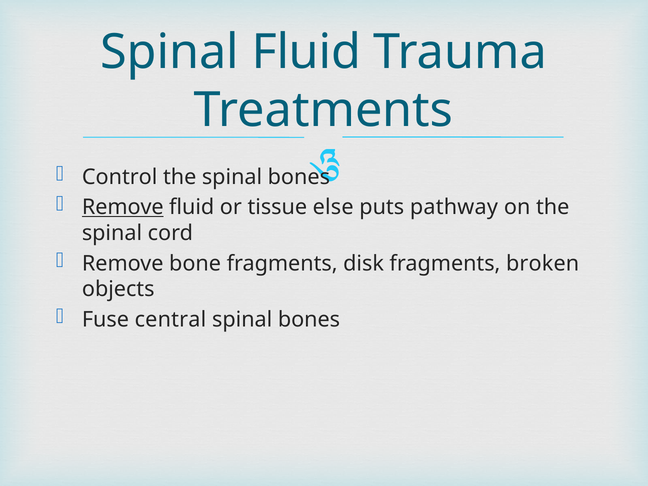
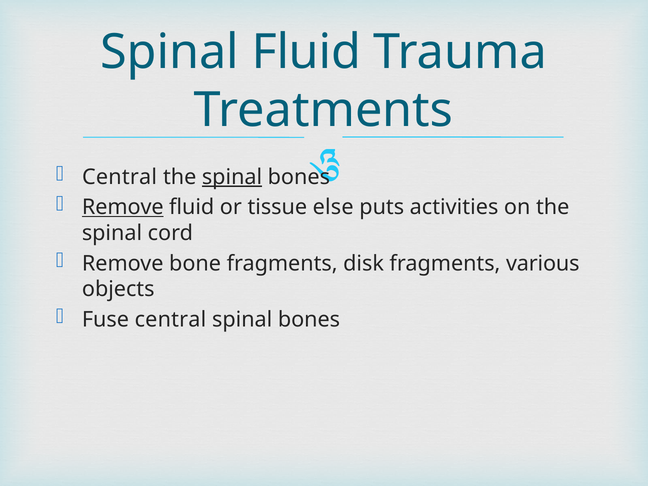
Control: Control -> Central (120, 177)
spinal underline: none -> present (232, 177)
pathway: pathway -> activities (454, 207)
broken: broken -> various (543, 263)
